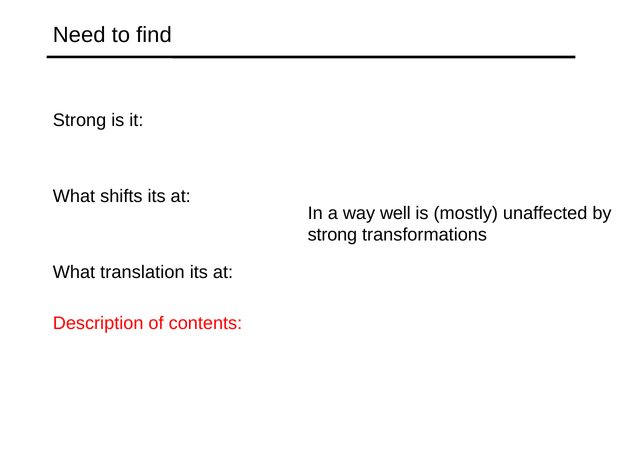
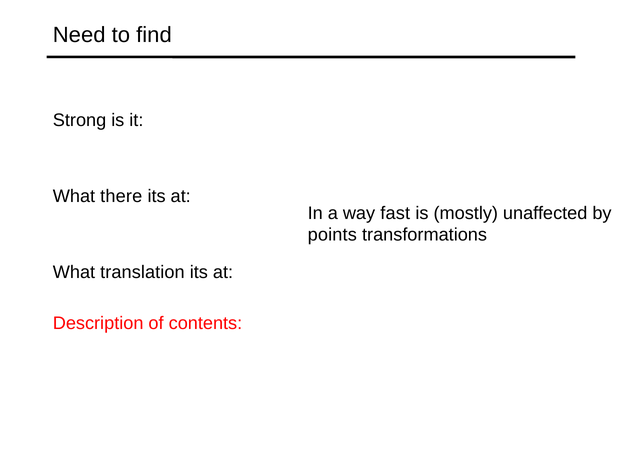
shifts: shifts -> there (121, 196)
well: well -> fast (395, 213)
strong: strong -> points (332, 235)
